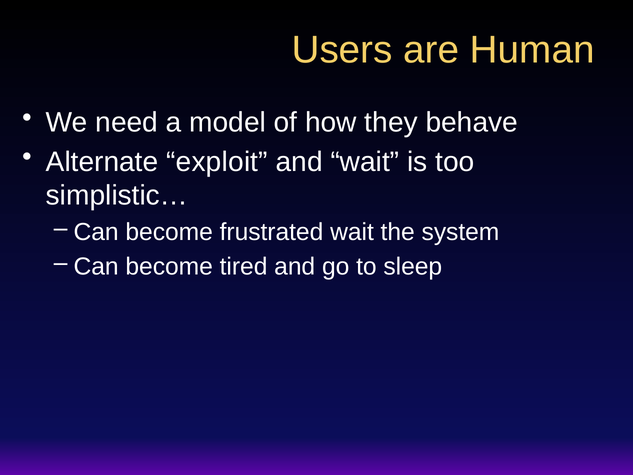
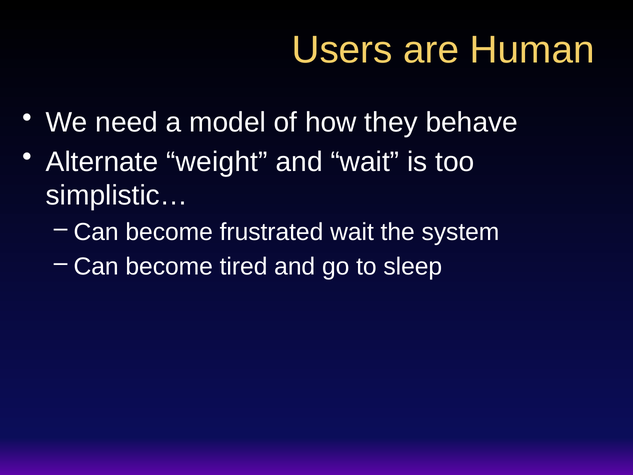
exploit: exploit -> weight (217, 162)
